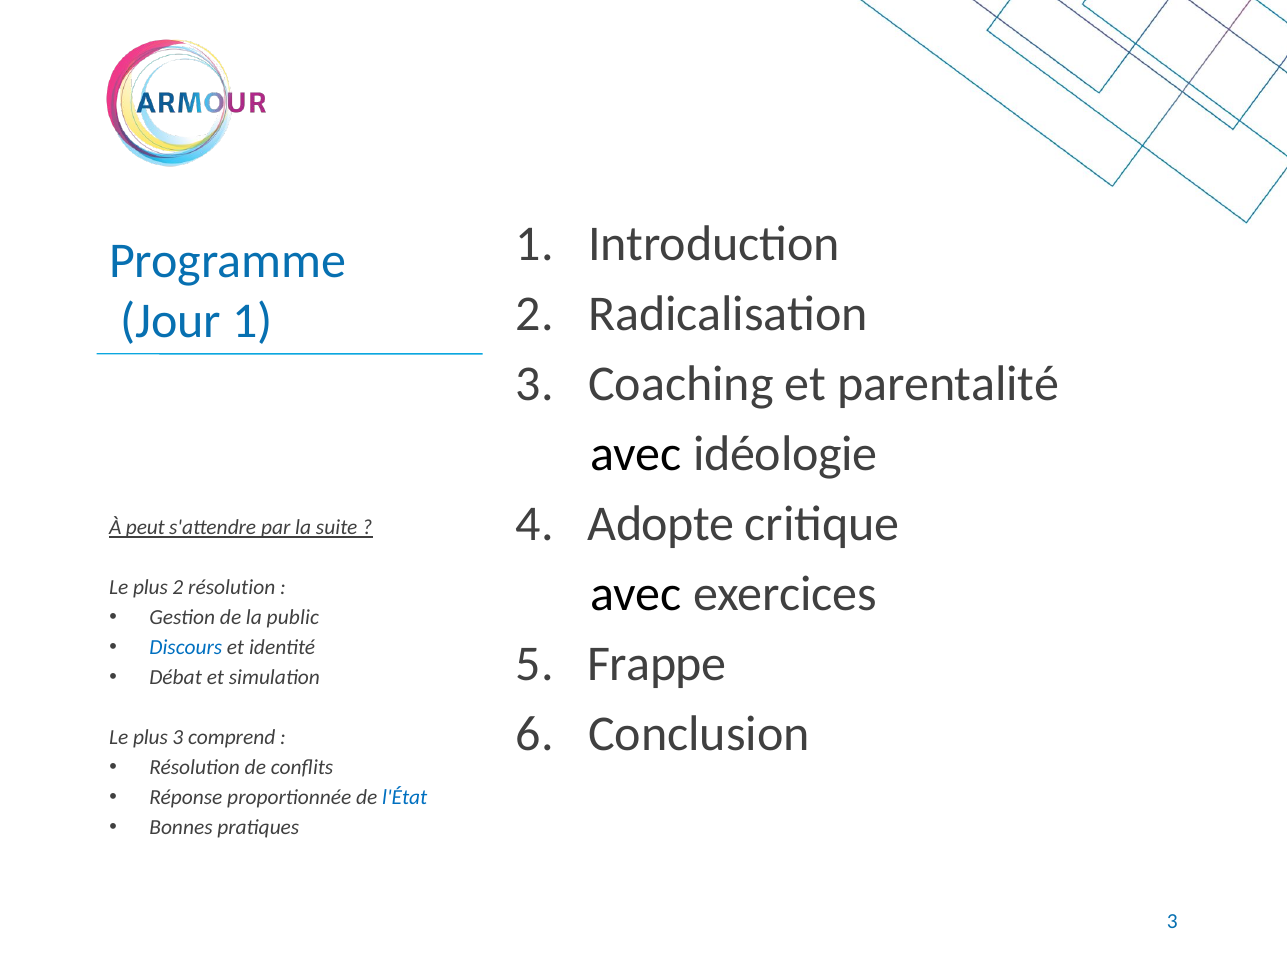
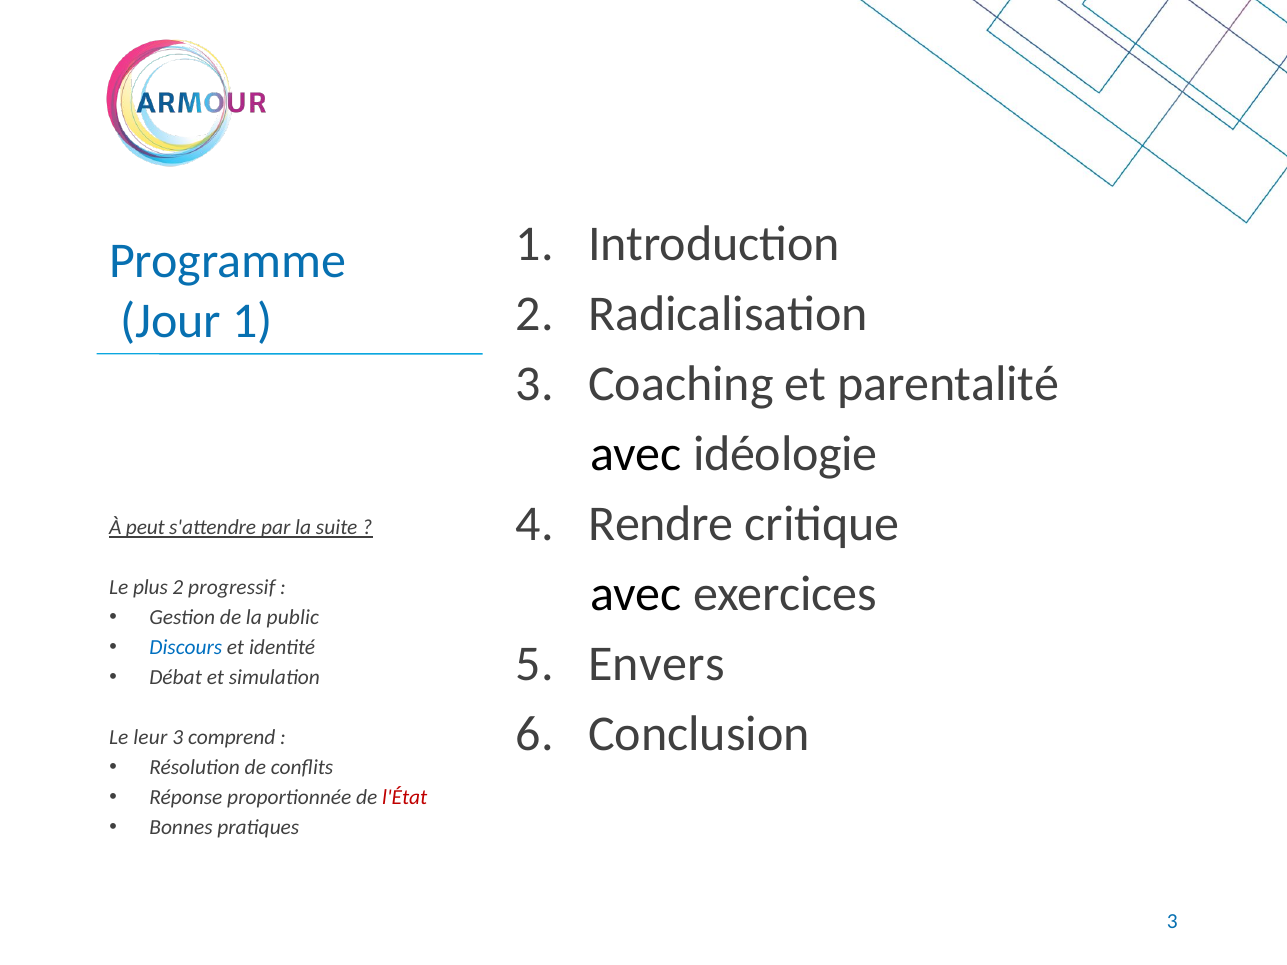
Adopte: Adopte -> Rendre (661, 524)
2 résolution: résolution -> progressif (232, 588)
Frappe: Frappe -> Envers (657, 664)
plus: plus -> leur (150, 738)
l'État colour: blue -> red (405, 798)
